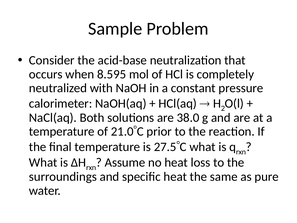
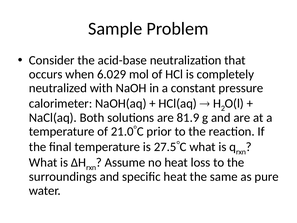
8.595: 8.595 -> 6.029 (112, 74)
38.0: 38.0 -> 81.9 (188, 117)
